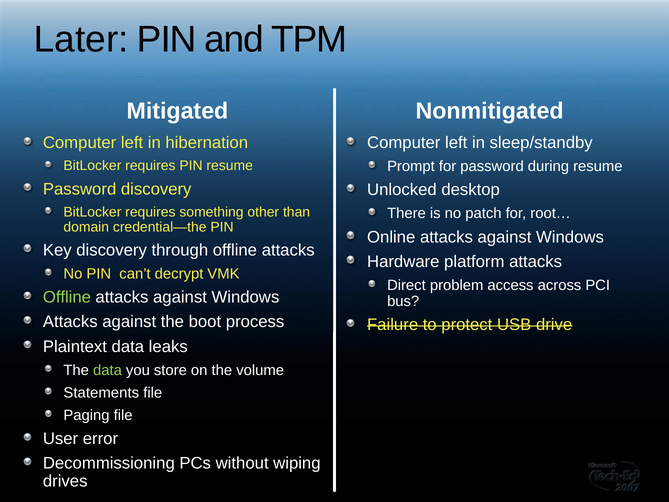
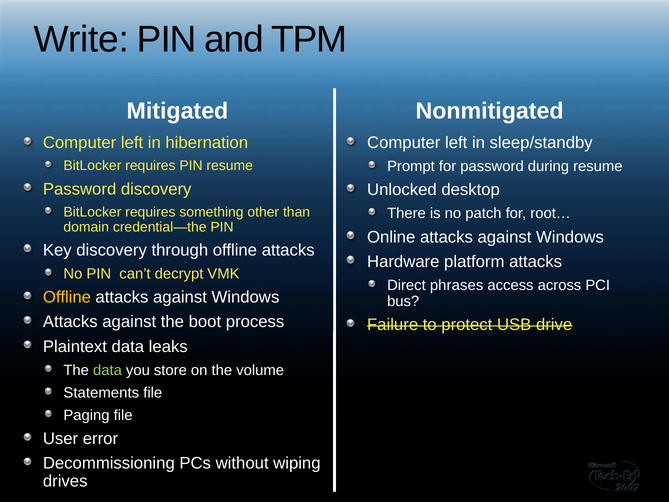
Later: Later -> Write (81, 39)
problem: problem -> phrases (457, 285)
Offline colour: light green -> yellow (67, 297)
